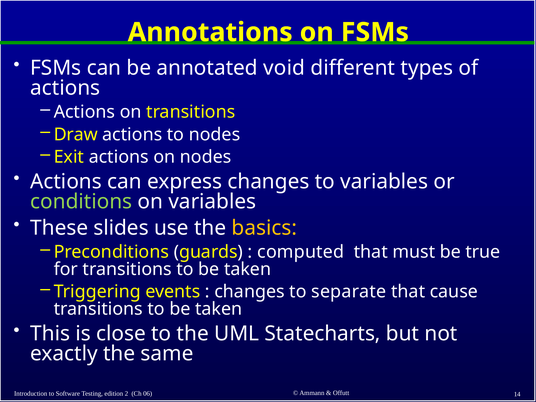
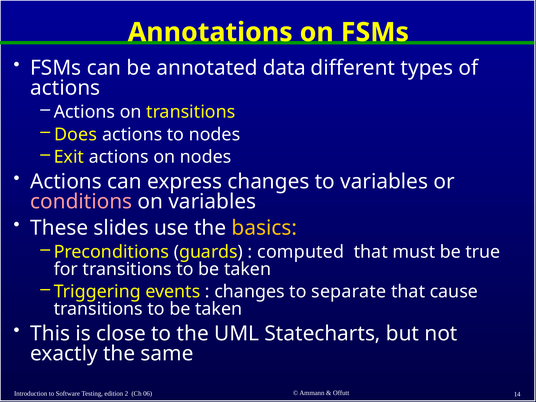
void: void -> data (284, 68)
Draw: Draw -> Does (76, 134)
conditions colour: light green -> pink (81, 202)
